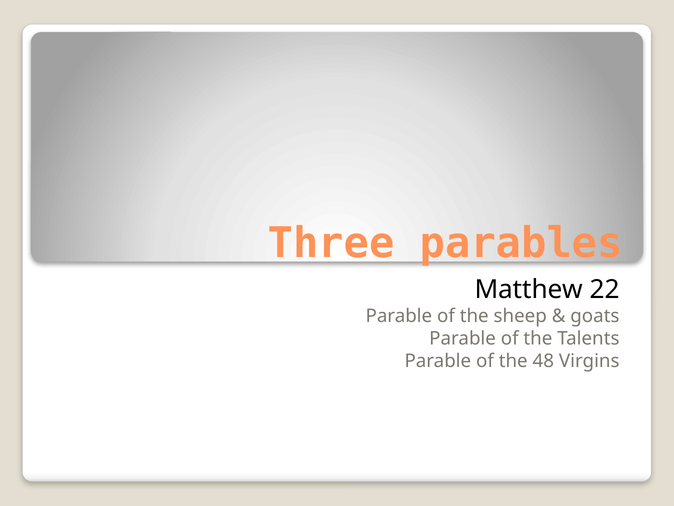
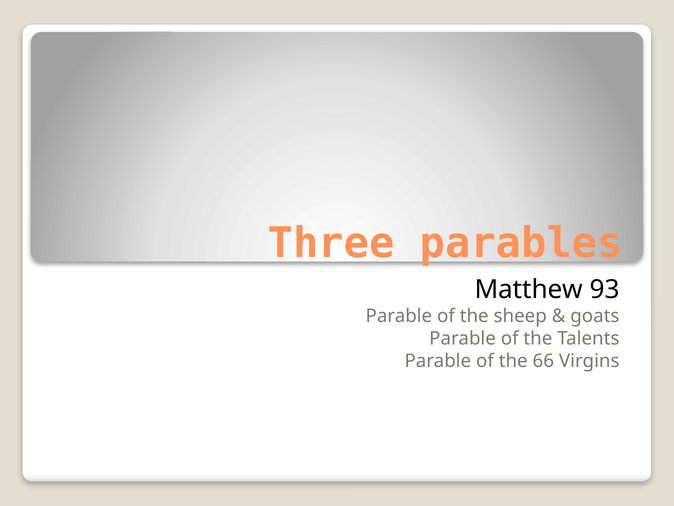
22: 22 -> 93 (605, 289)
48: 48 -> 66 (543, 361)
